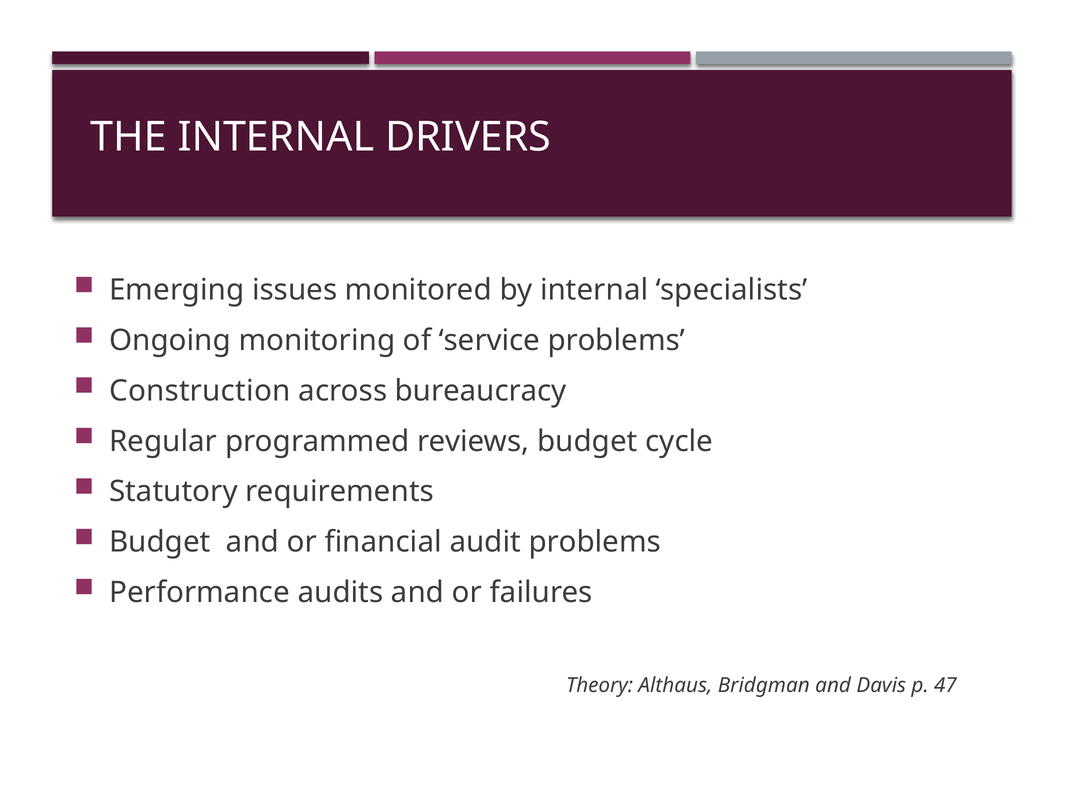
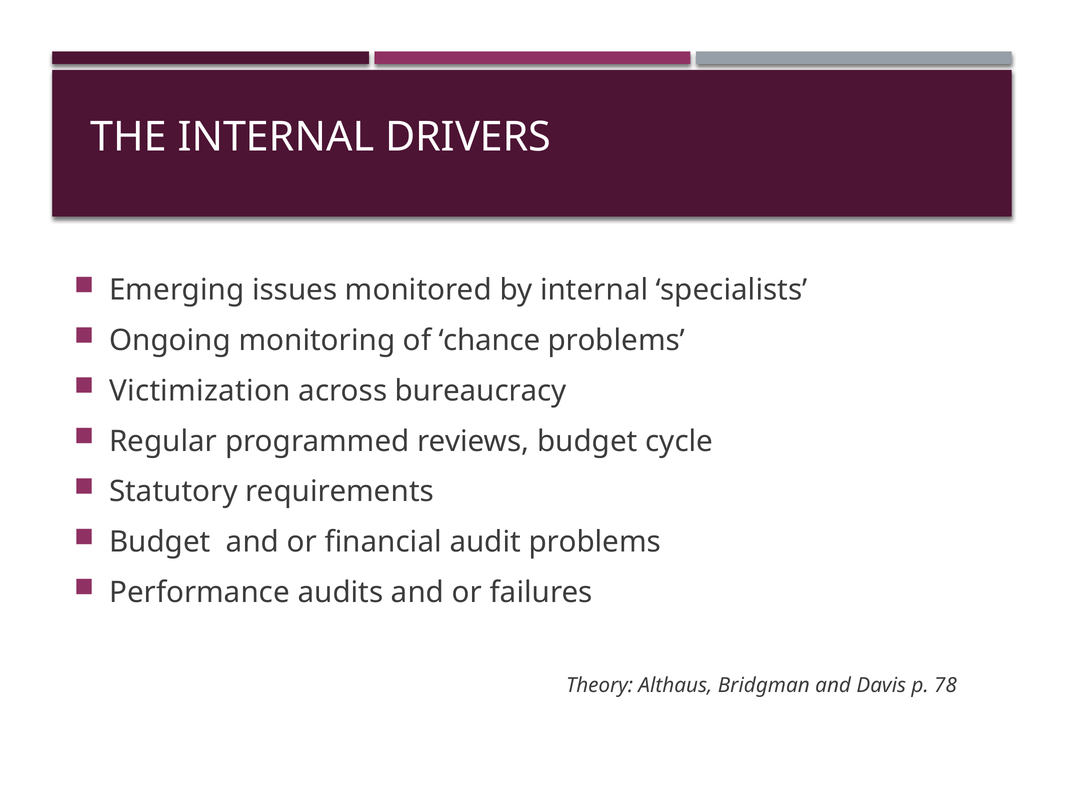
service: service -> chance (489, 340)
Construction: Construction -> Victimization (200, 391)
47: 47 -> 78 (945, 685)
